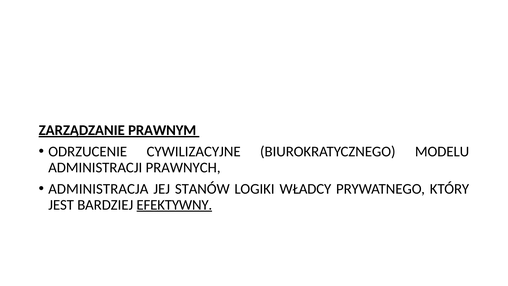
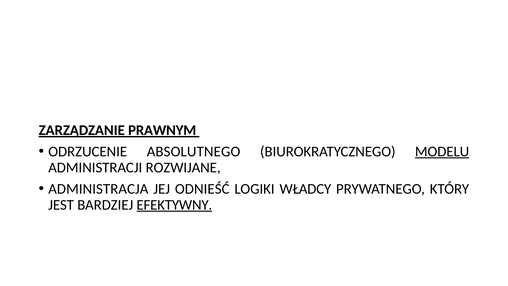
CYWILIZACYJNE: CYWILIZACYJNE -> ABSOLUTNEGO (194, 151)
MODELU underline: none -> present (442, 151)
PRAWNYCH: PRAWNYCH -> ROZWIJANE (183, 167)
STANÓW: STANÓW -> ODNIEŚĆ (202, 189)
